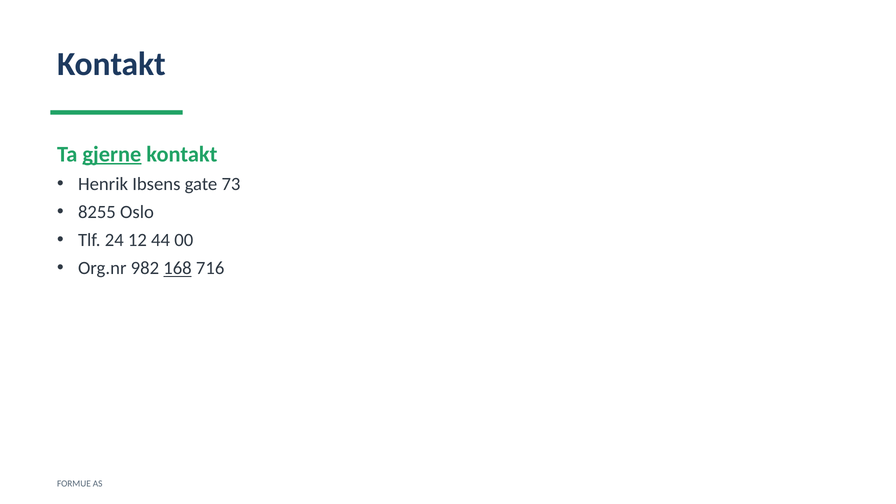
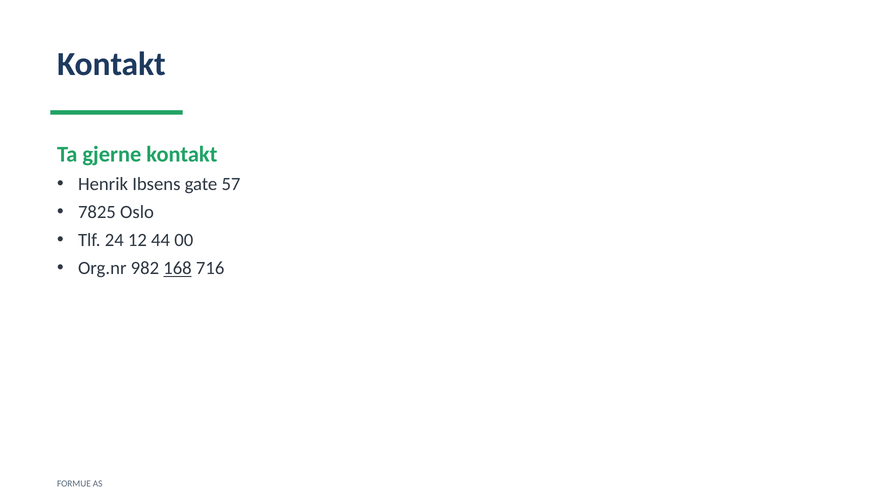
gjerne underline: present -> none (112, 154)
73: 73 -> 57 (231, 184)
8255: 8255 -> 7825 (97, 212)
